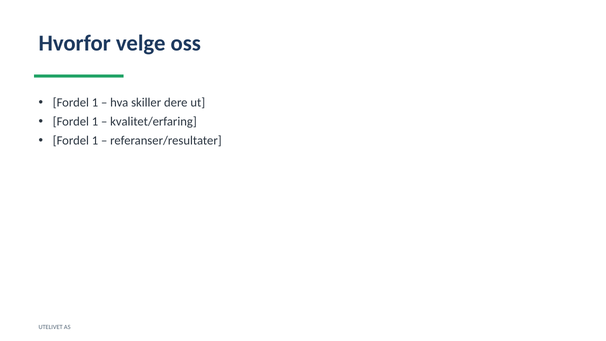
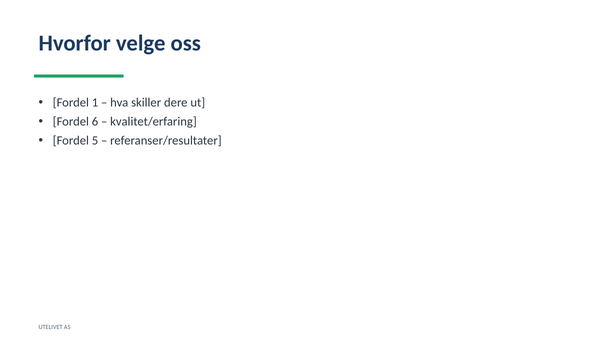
1: 1 -> 6 (95, 122)
1: 1 -> 5 (95, 141)
